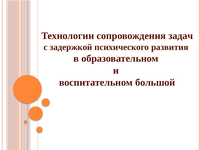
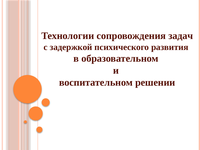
большой: большой -> решении (155, 82)
